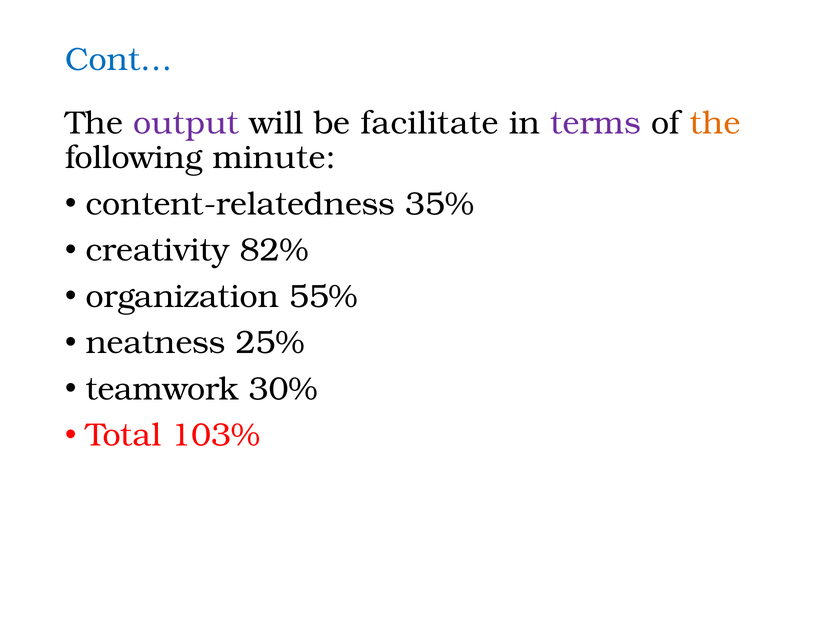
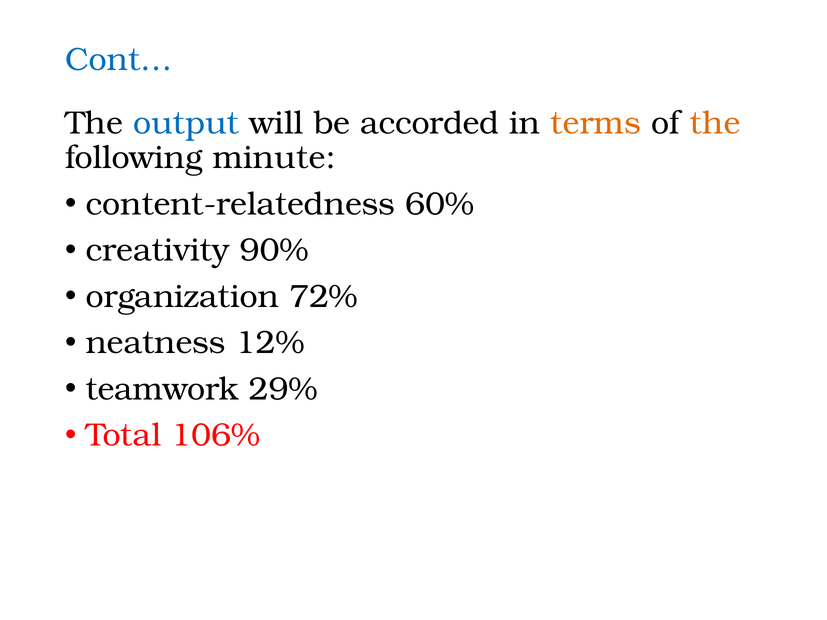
output colour: purple -> blue (186, 123)
facilitate: facilitate -> accorded (430, 123)
terms colour: purple -> orange (596, 123)
35%: 35% -> 60% (440, 204)
82%: 82% -> 90% (274, 250)
55%: 55% -> 72% (324, 297)
25%: 25% -> 12% (270, 343)
30%: 30% -> 29% (283, 389)
103%: 103% -> 106% (216, 435)
